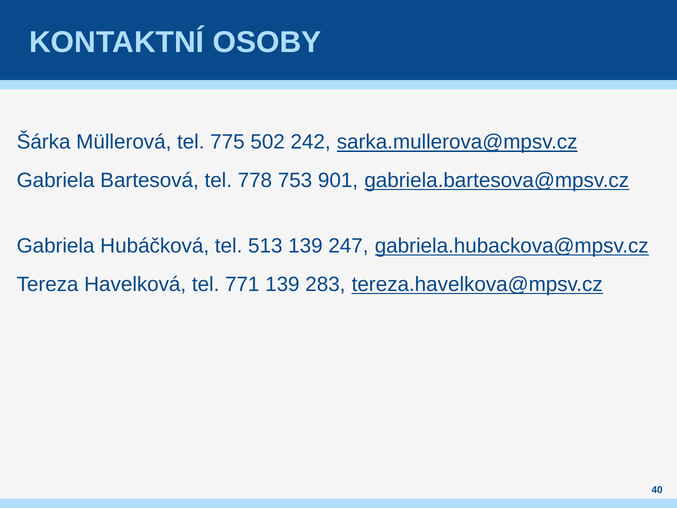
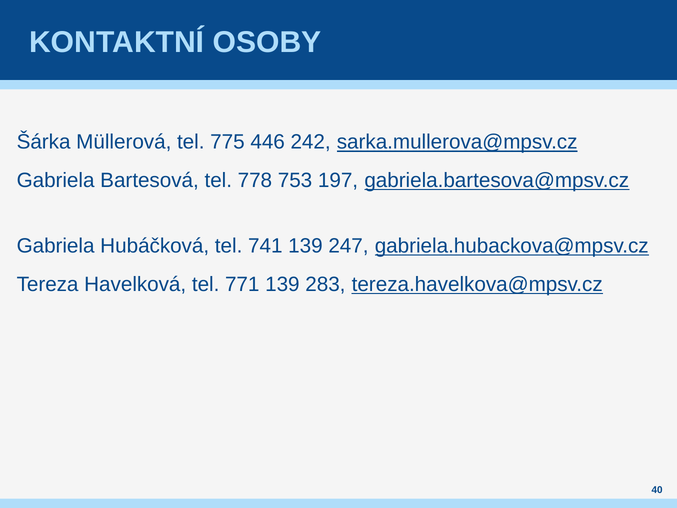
502: 502 -> 446 (268, 142)
901: 901 -> 197 (338, 180)
513: 513 -> 741 (265, 246)
